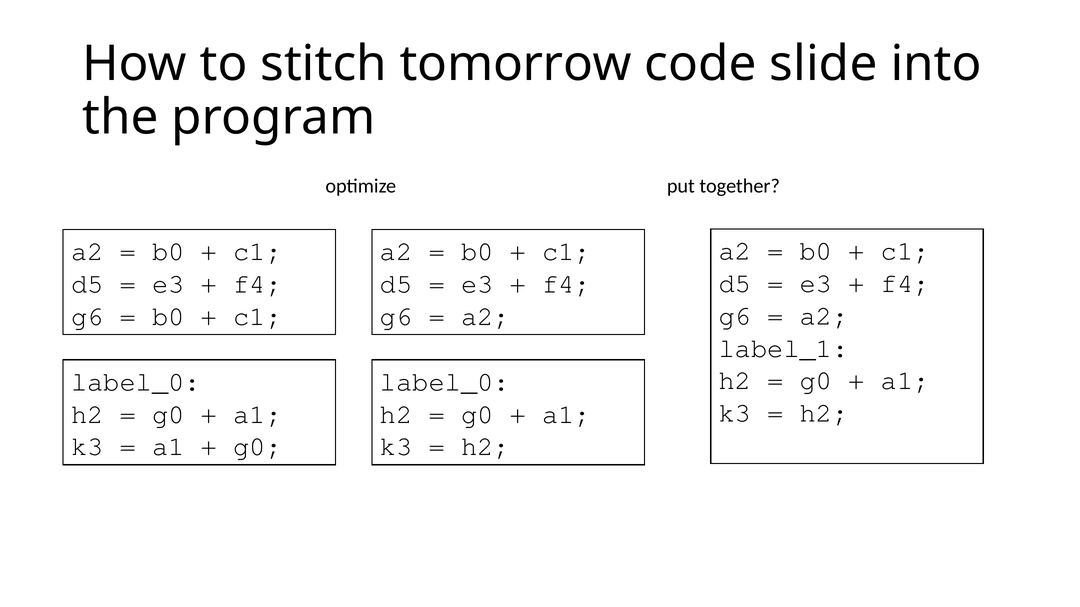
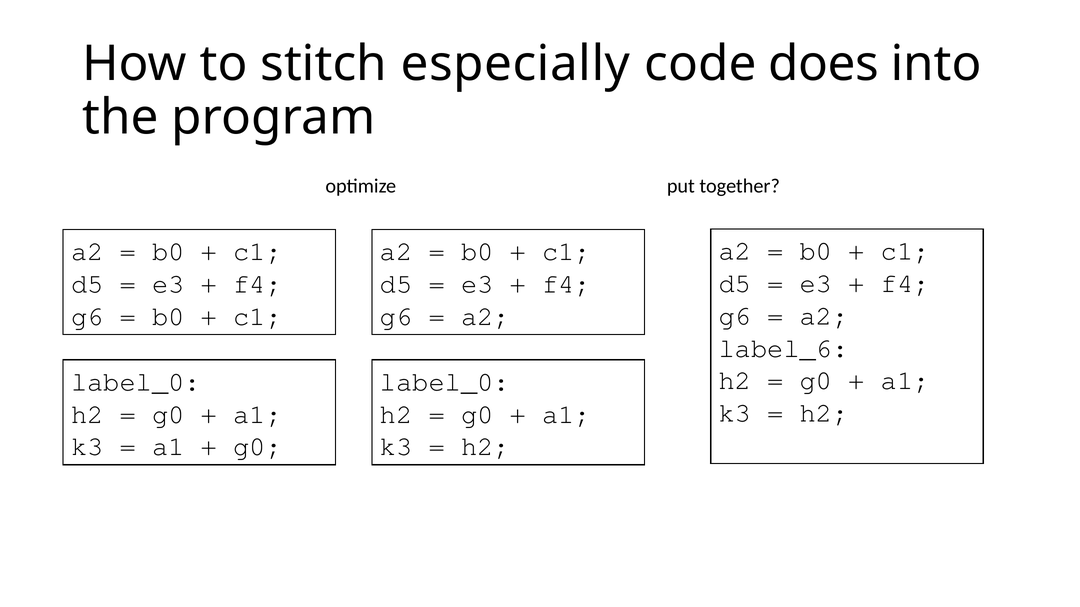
tomorrow: tomorrow -> especially (515, 64)
slide: slide -> does (824, 64)
label_1: label_1 -> label_6 (784, 348)
